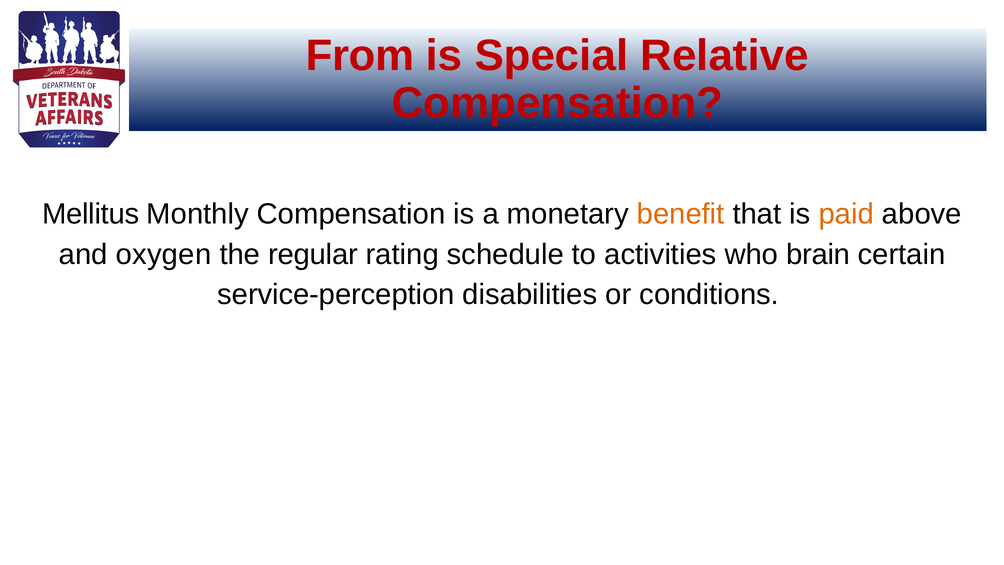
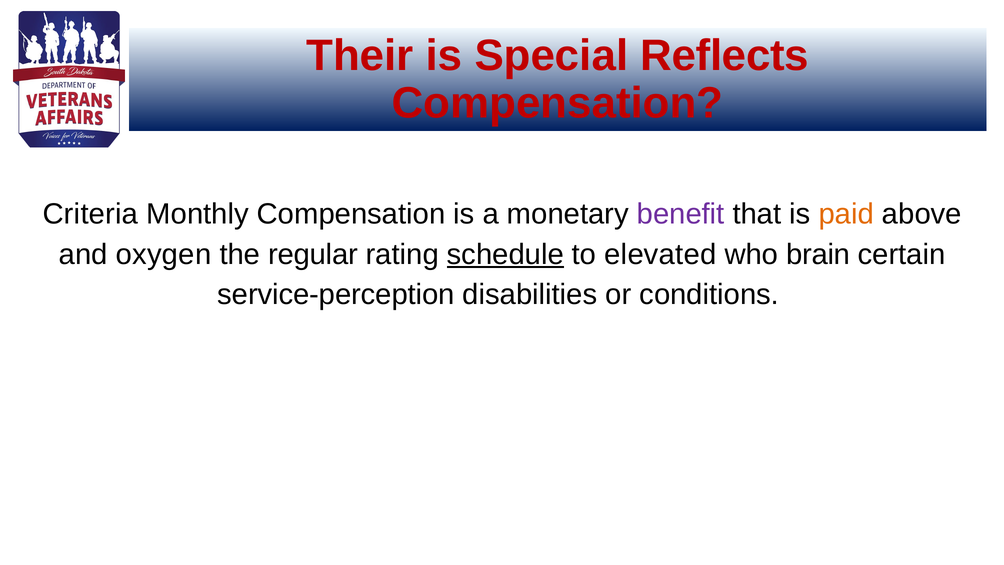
From: From -> Their (360, 56)
Relative: Relative -> Reflects (725, 56)
Mellitus: Mellitus -> Criteria (90, 214)
benefit colour: orange -> purple (681, 214)
schedule underline: none -> present (505, 254)
activities: activities -> elevated (660, 254)
